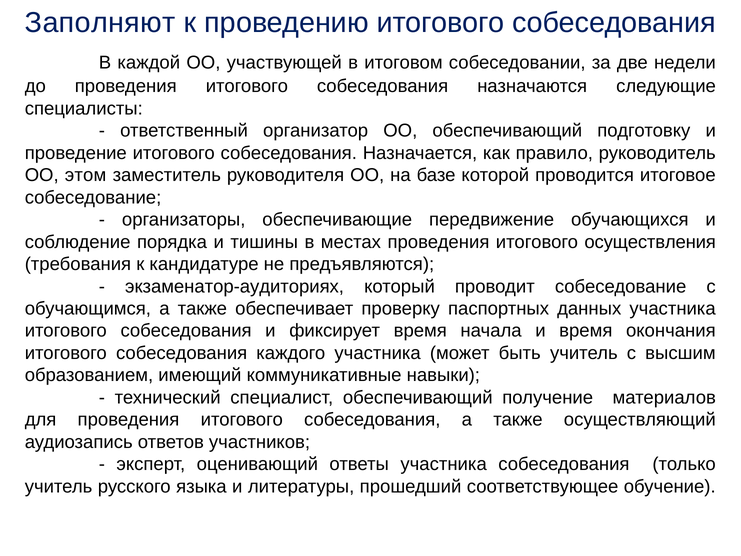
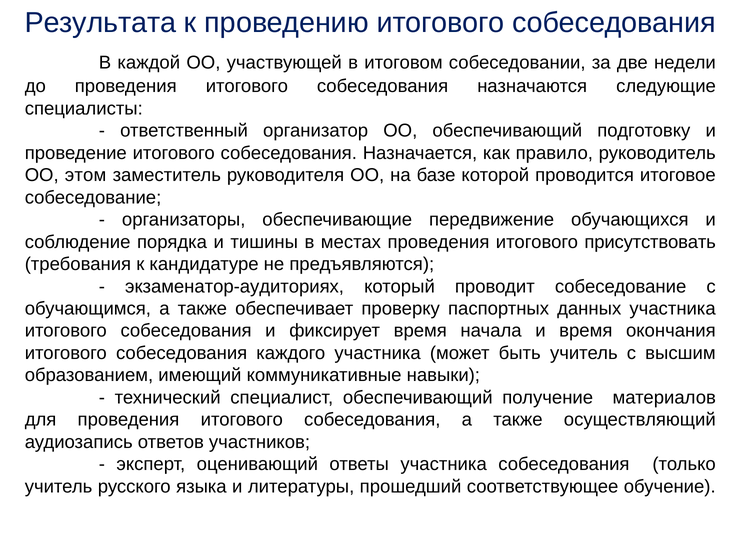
Заполняют: Заполняют -> Результата (100, 23)
осуществления: осуществления -> присутствовать (650, 242)
